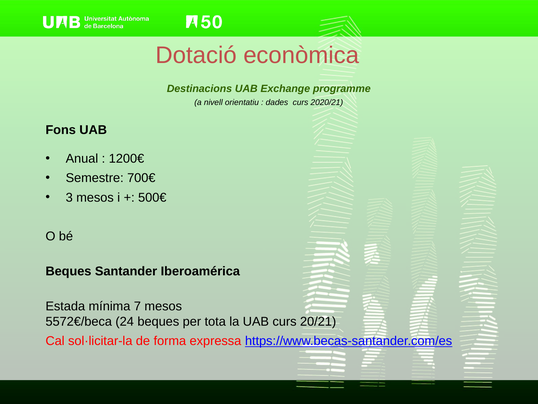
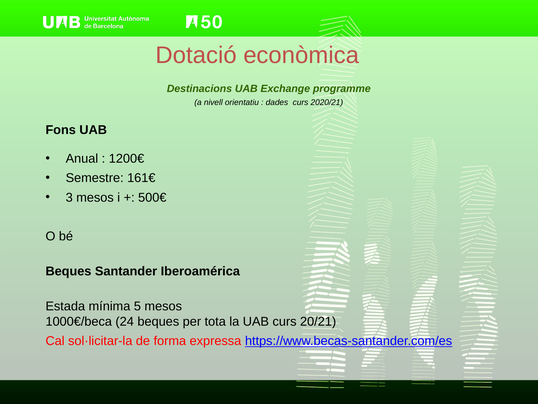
700€: 700€ -> 161€ (141, 178)
7: 7 -> 5 (137, 306)
5572€/beca: 5572€/beca -> 1000€/beca (79, 321)
